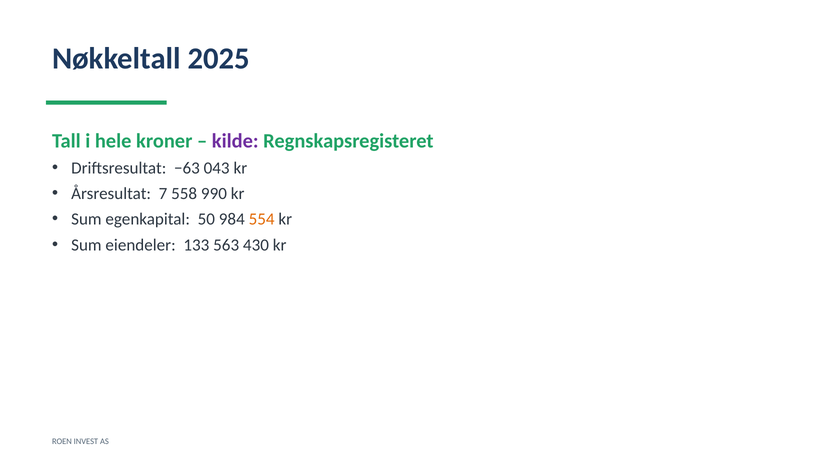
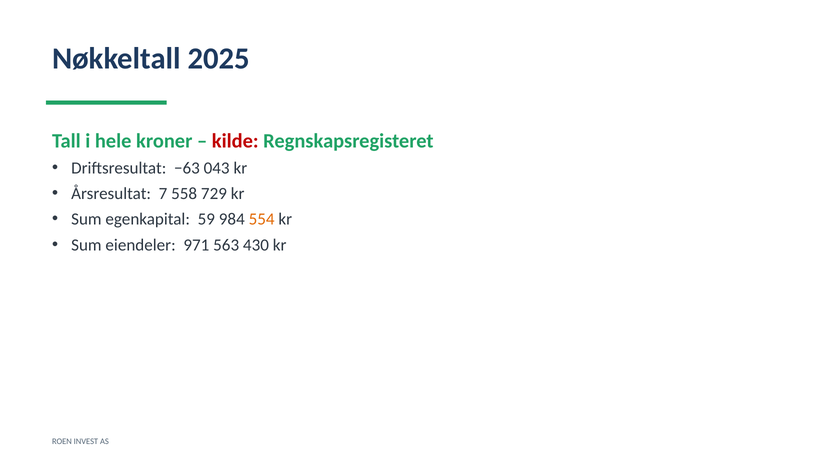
kilde colour: purple -> red (235, 141)
990: 990 -> 729 (214, 194)
50: 50 -> 59 (206, 219)
133: 133 -> 971 (196, 245)
